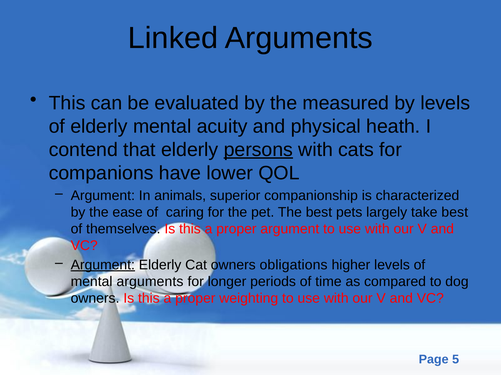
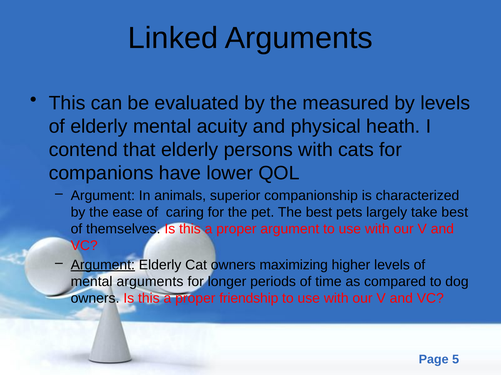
persons underline: present -> none (258, 150)
obligations: obligations -> maximizing (294, 265)
weighting: weighting -> friendship (249, 299)
